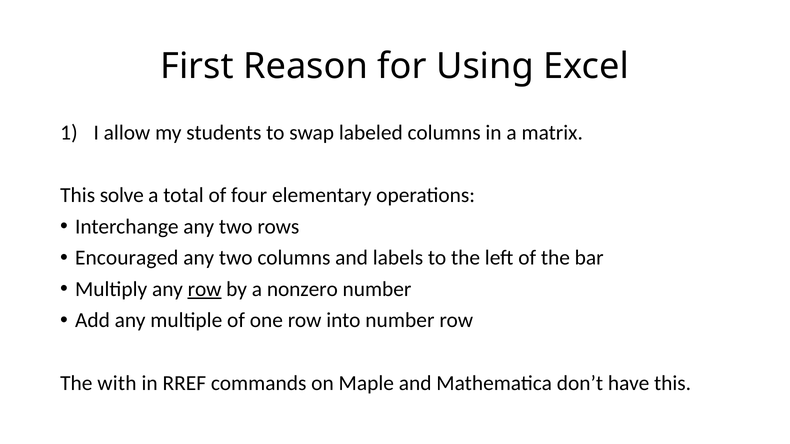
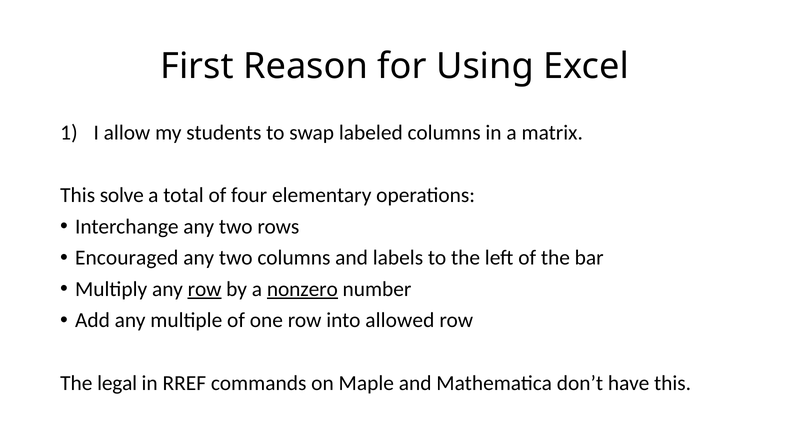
nonzero underline: none -> present (302, 289)
into number: number -> allowed (400, 321)
with: with -> legal (117, 383)
